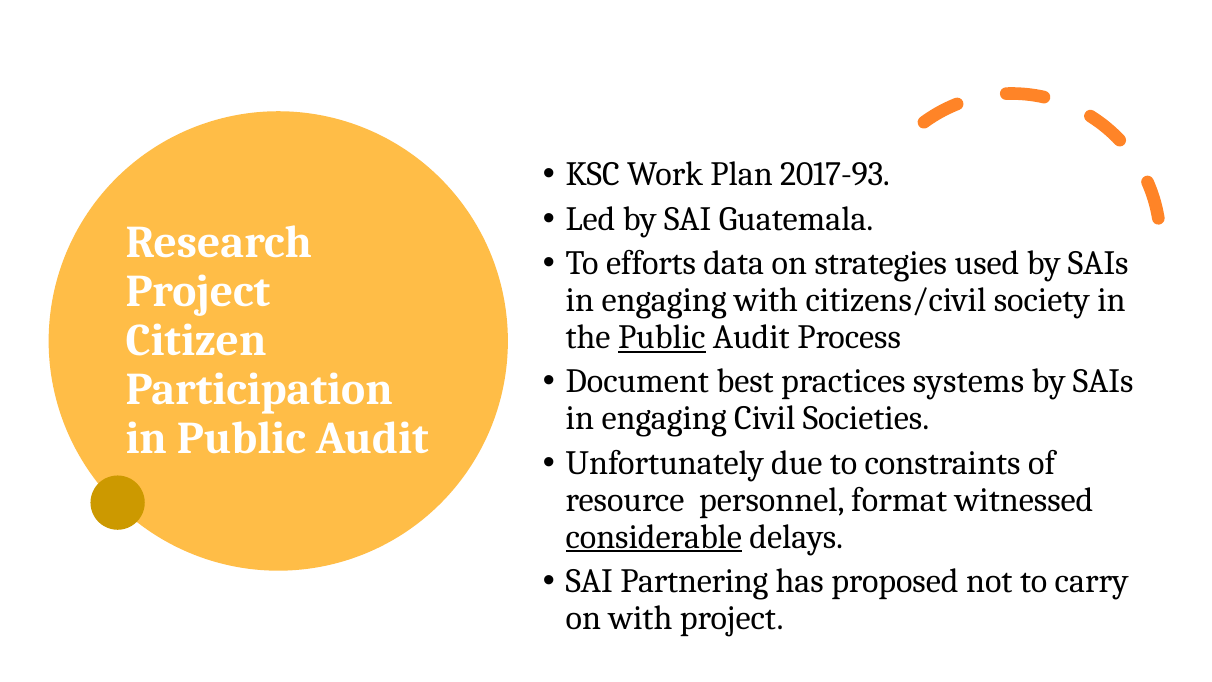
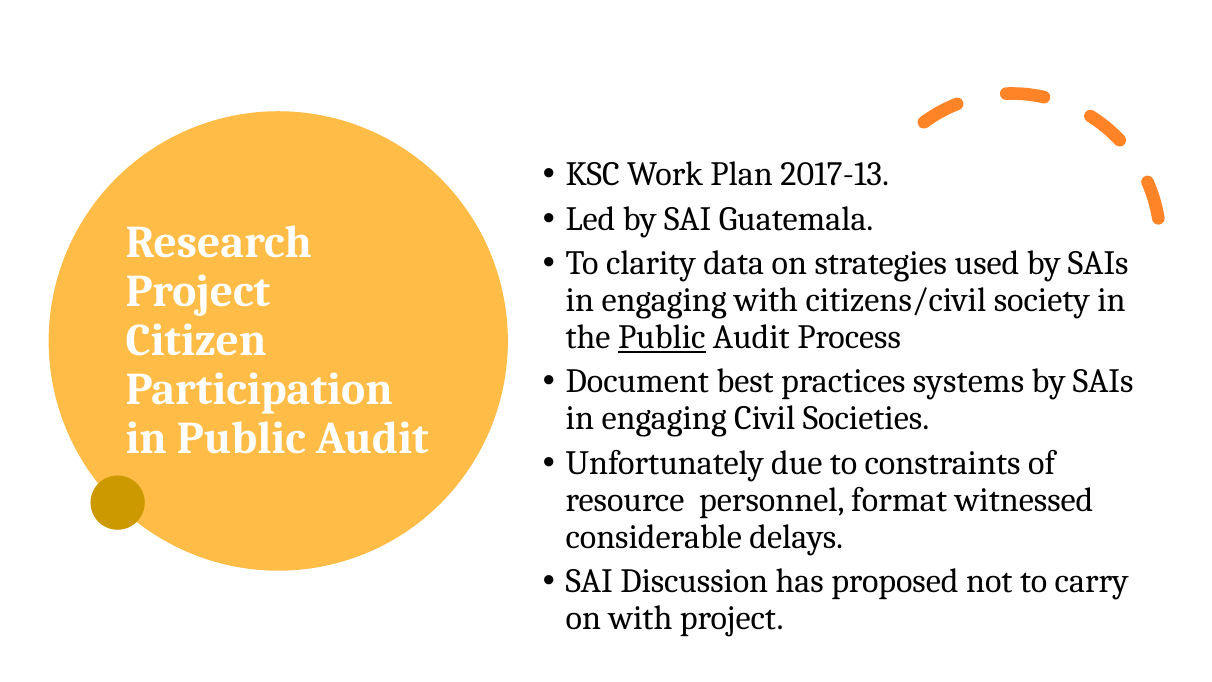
2017-93: 2017-93 -> 2017-13 (835, 174)
efforts: efforts -> clarity (651, 263)
considerable underline: present -> none (654, 537)
Partnering: Partnering -> Discussion (694, 581)
